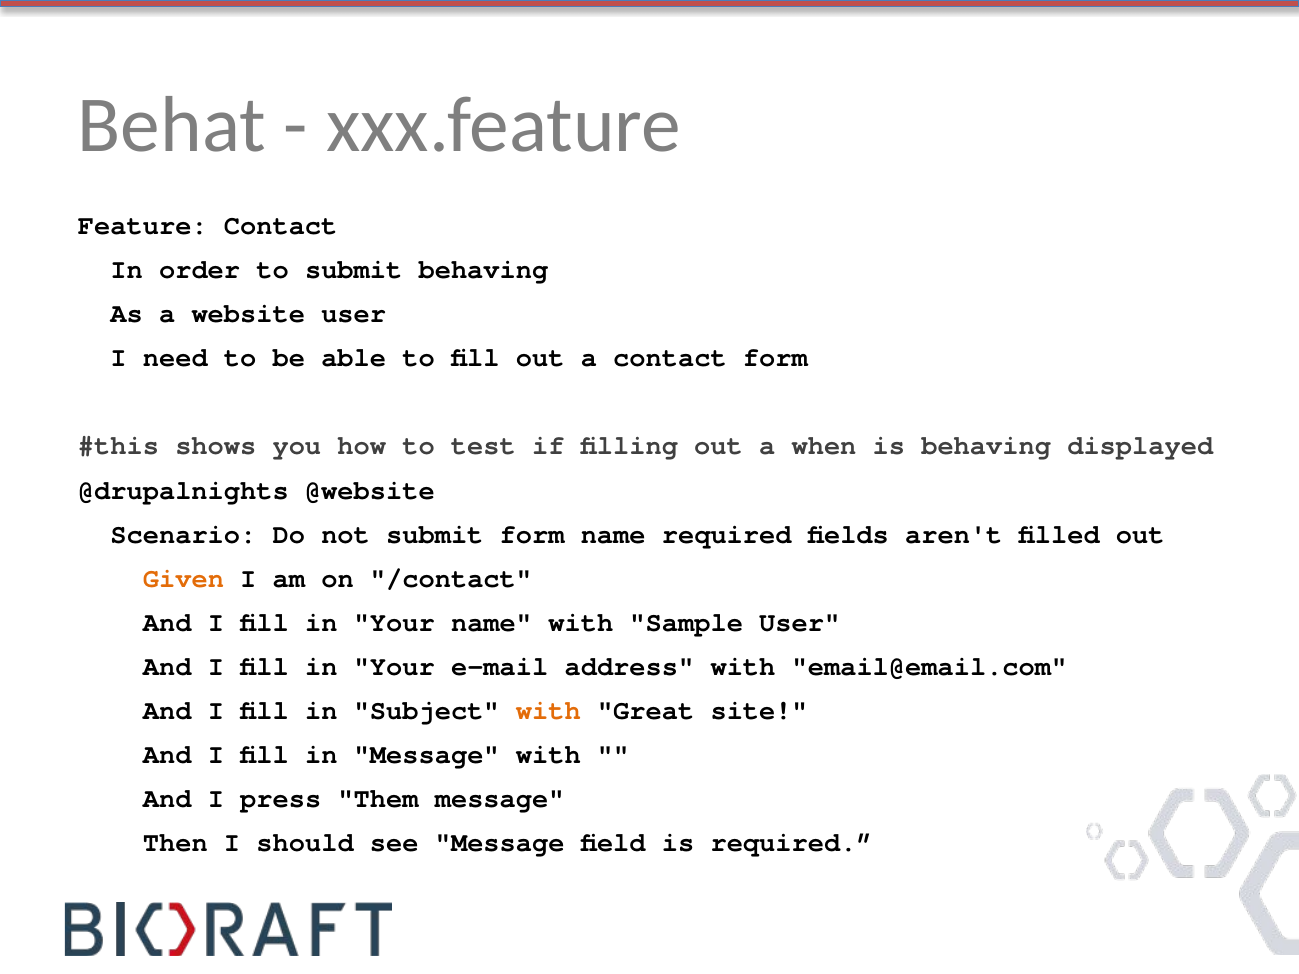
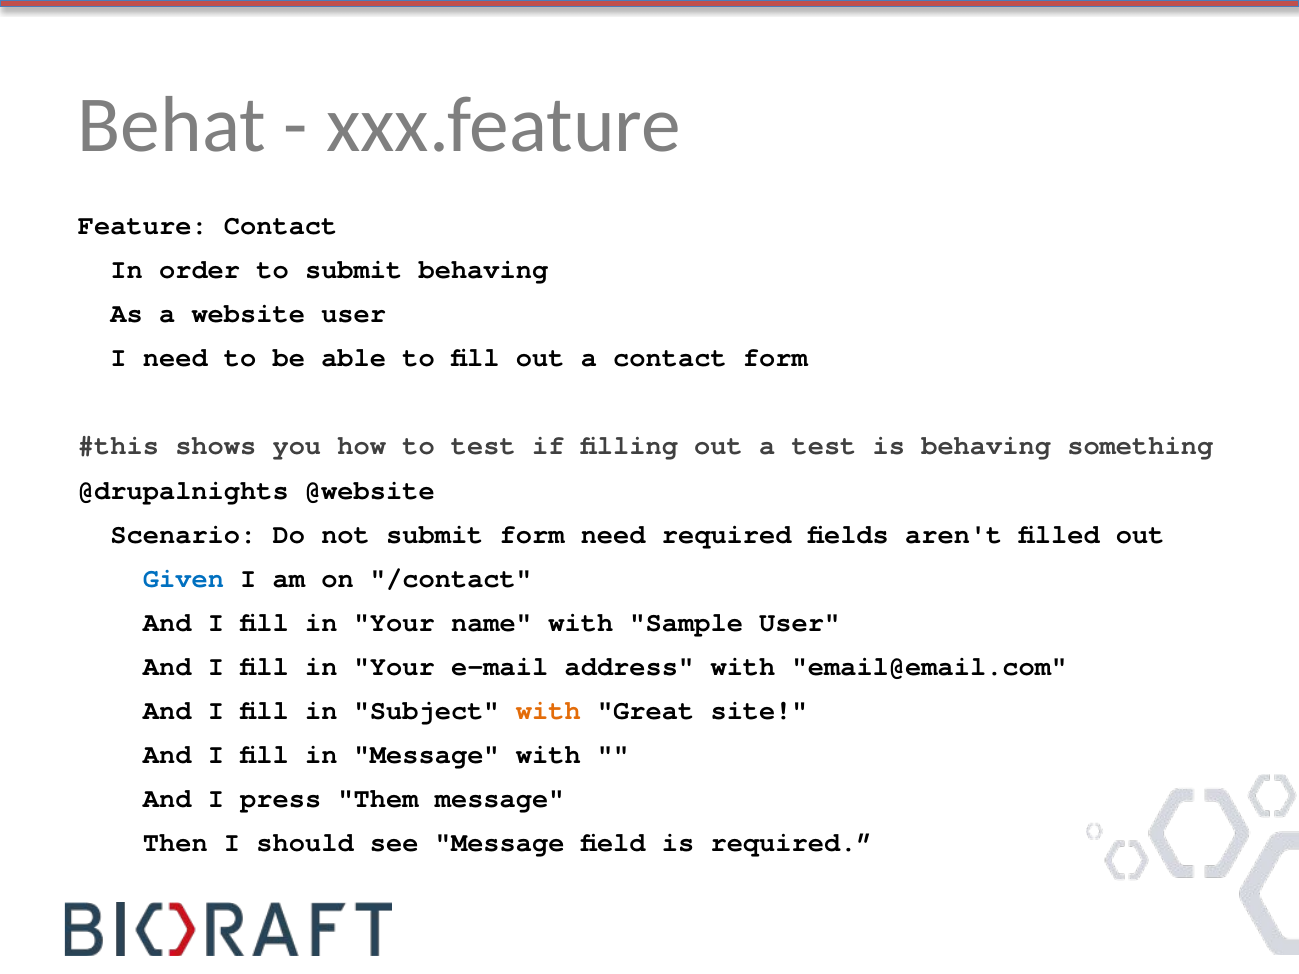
a when: when -> test (824, 446)
displayed: displayed -> something (1140, 446)
form name: name -> need (613, 534)
Given colour: orange -> blue (183, 578)
